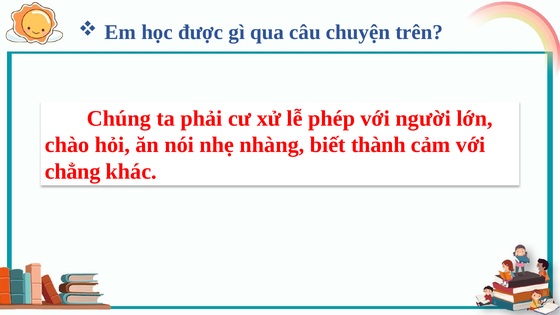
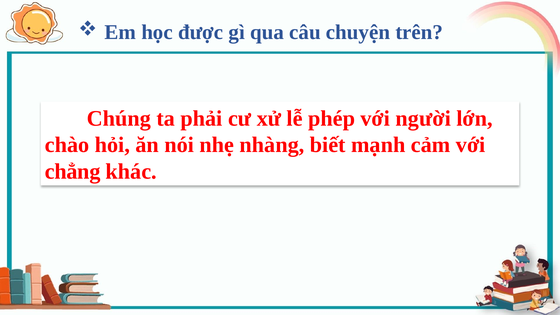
thành: thành -> mạnh (378, 145)
